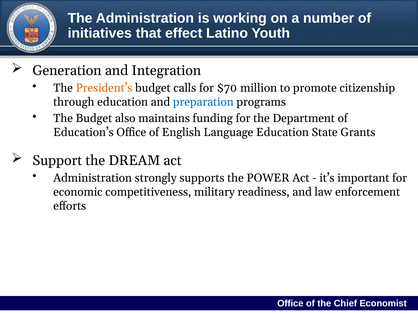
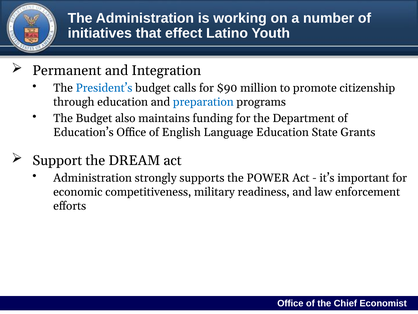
Generation: Generation -> Permanent (67, 71)
President’s colour: orange -> blue (104, 88)
$70: $70 -> $90 (227, 88)
